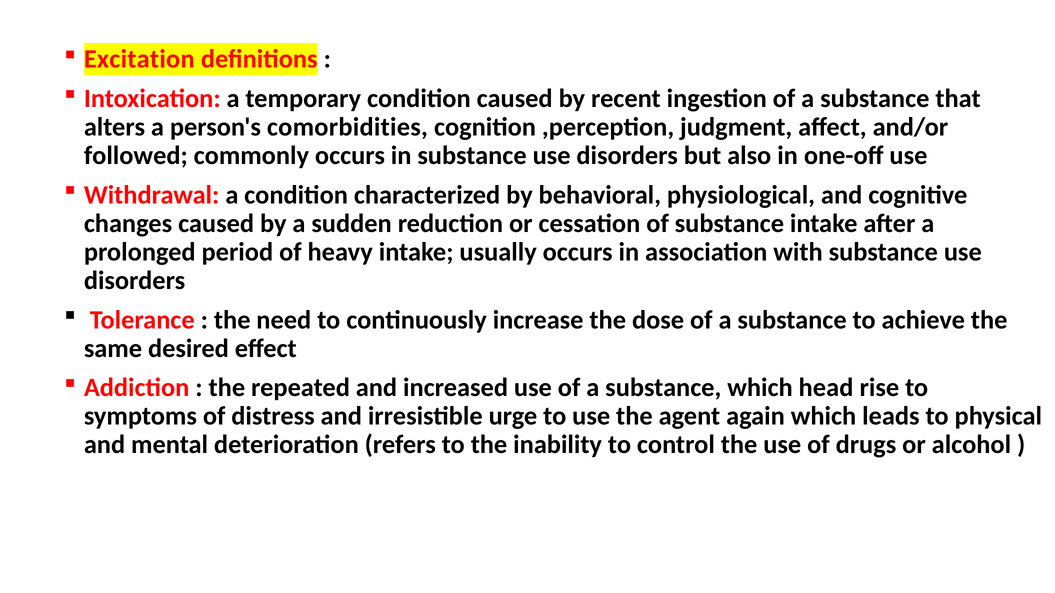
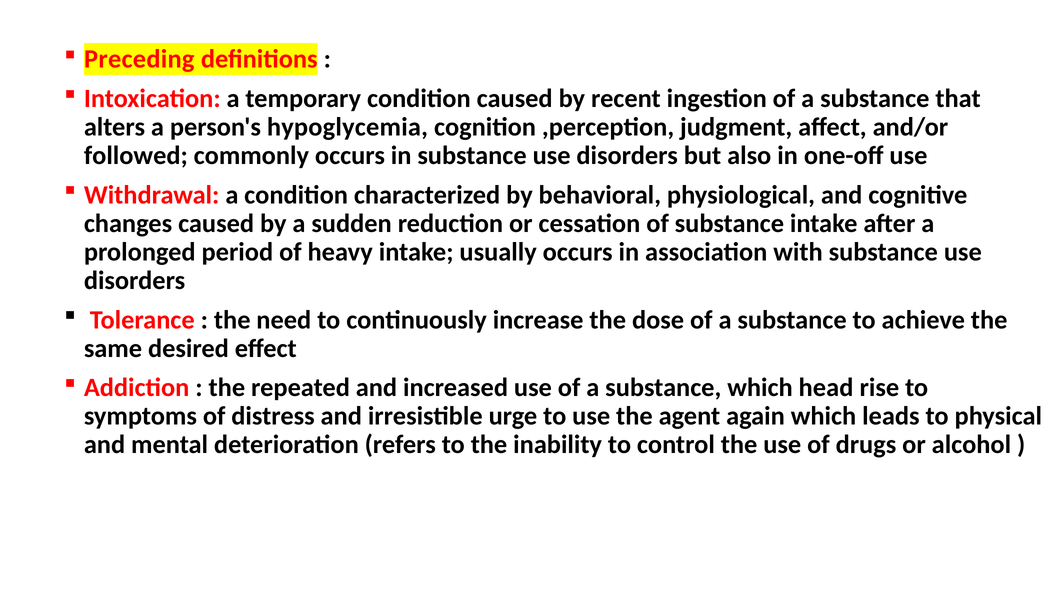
Excitation: Excitation -> Preceding (139, 59)
comorbidities: comorbidities -> hypoglycemia (347, 127)
